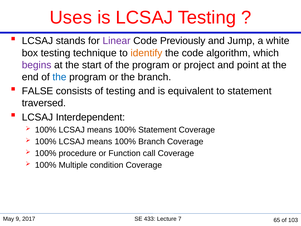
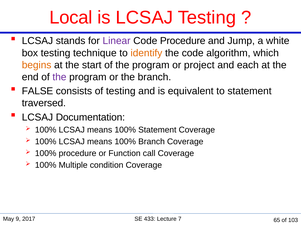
Uses: Uses -> Local (71, 18)
Code Previously: Previously -> Procedure (183, 41)
begins colour: purple -> orange (37, 65)
point: point -> each (248, 65)
the colour: blue -> purple (59, 77)
Interdependent: Interdependent -> Documentation (90, 117)
